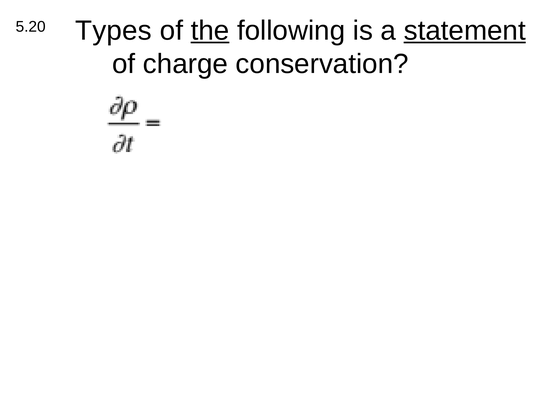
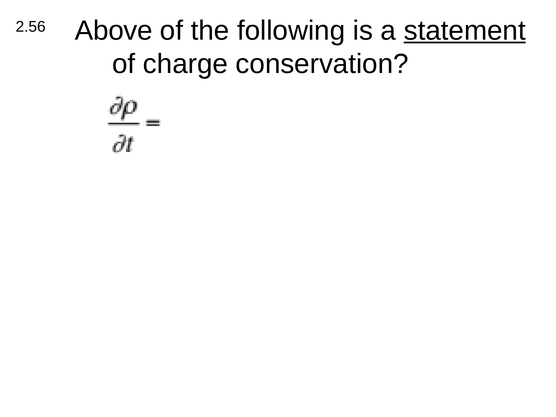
Types: Types -> Above (114, 31)
the underline: present -> none (210, 31)
5.20: 5.20 -> 2.56 (31, 27)
